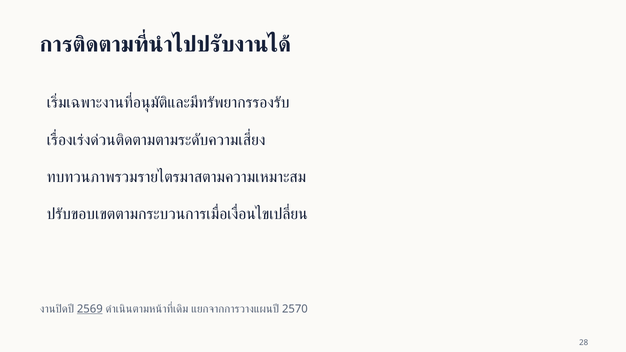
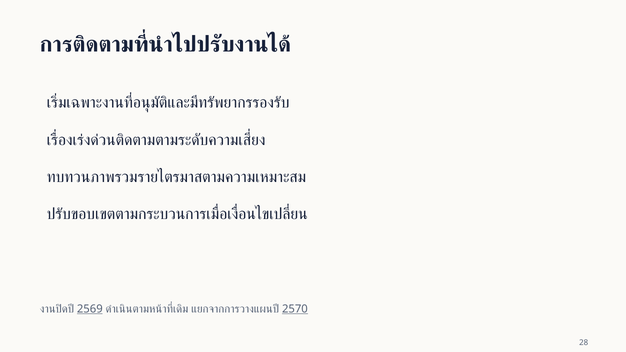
2570 underline: none -> present (295, 309)
